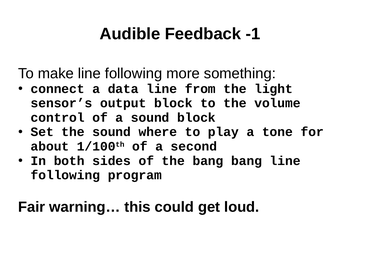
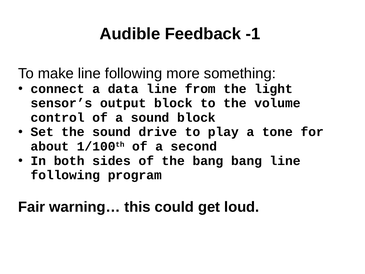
where: where -> drive (158, 132)
